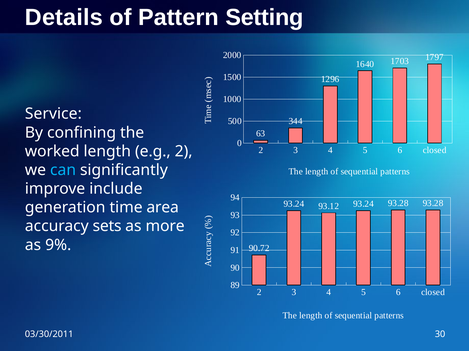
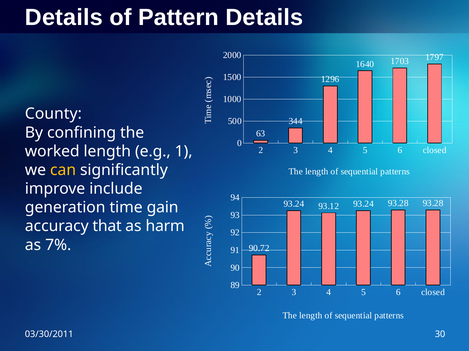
Pattern Setting: Setting -> Details (264, 17)
Service: Service -> County (53, 114)
e.g 2: 2 -> 1 (184, 152)
can colour: light blue -> yellow (63, 170)
area: area -> gain (163, 208)
sets: sets -> that (107, 227)
more: more -> harm (165, 227)
9%: 9% -> 7% (58, 245)
